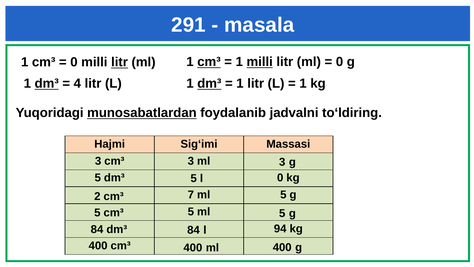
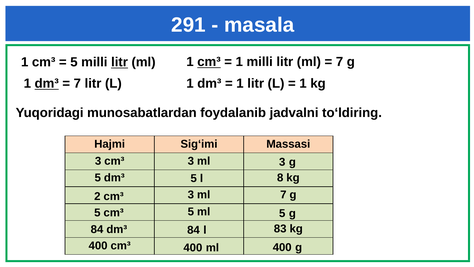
milli underline: present -> none (260, 62)
0: 0 -> 7 (340, 62)
0: 0 -> 5 (74, 62)
4: 4 -> 7 (77, 83)
dm³ underline: present -> none (209, 83)
munosabatlardan underline: present -> none (142, 113)
0: 0 -> 8 (280, 178)
7: 7 -> 3 (191, 195)
ml 5: 5 -> 7 (283, 195)
94: 94 -> 83 (280, 229)
